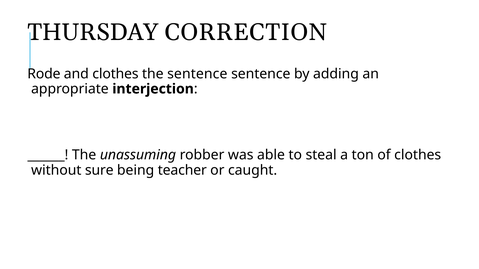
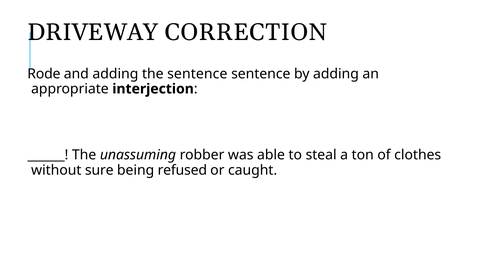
THURSDAY: THURSDAY -> DRIVEWAY (93, 32)
and clothes: clothes -> adding (115, 74)
teacher: teacher -> refused (182, 170)
